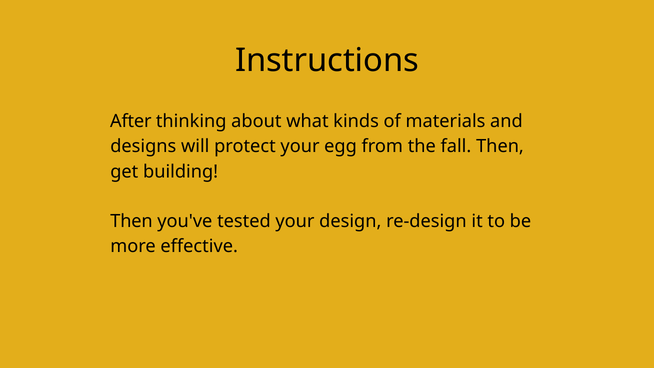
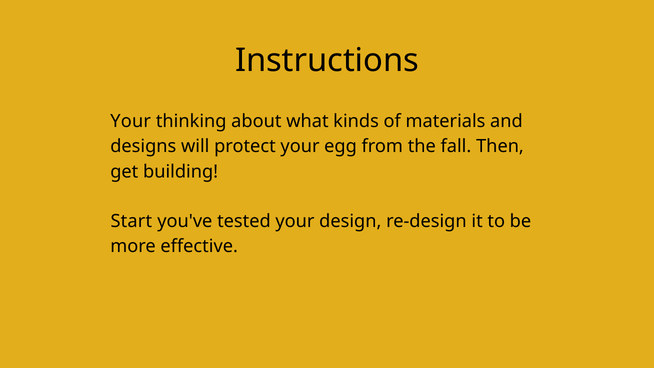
After: After -> Your (131, 121)
Then: Then -> Start (131, 221)
